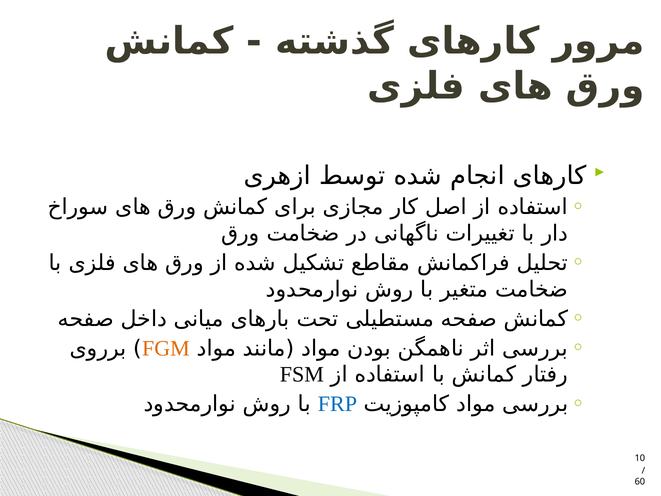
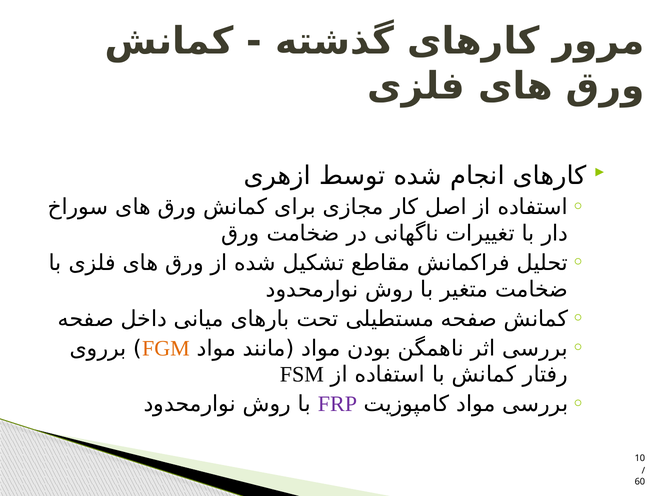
FRP colour: blue -> purple (337, 404)
